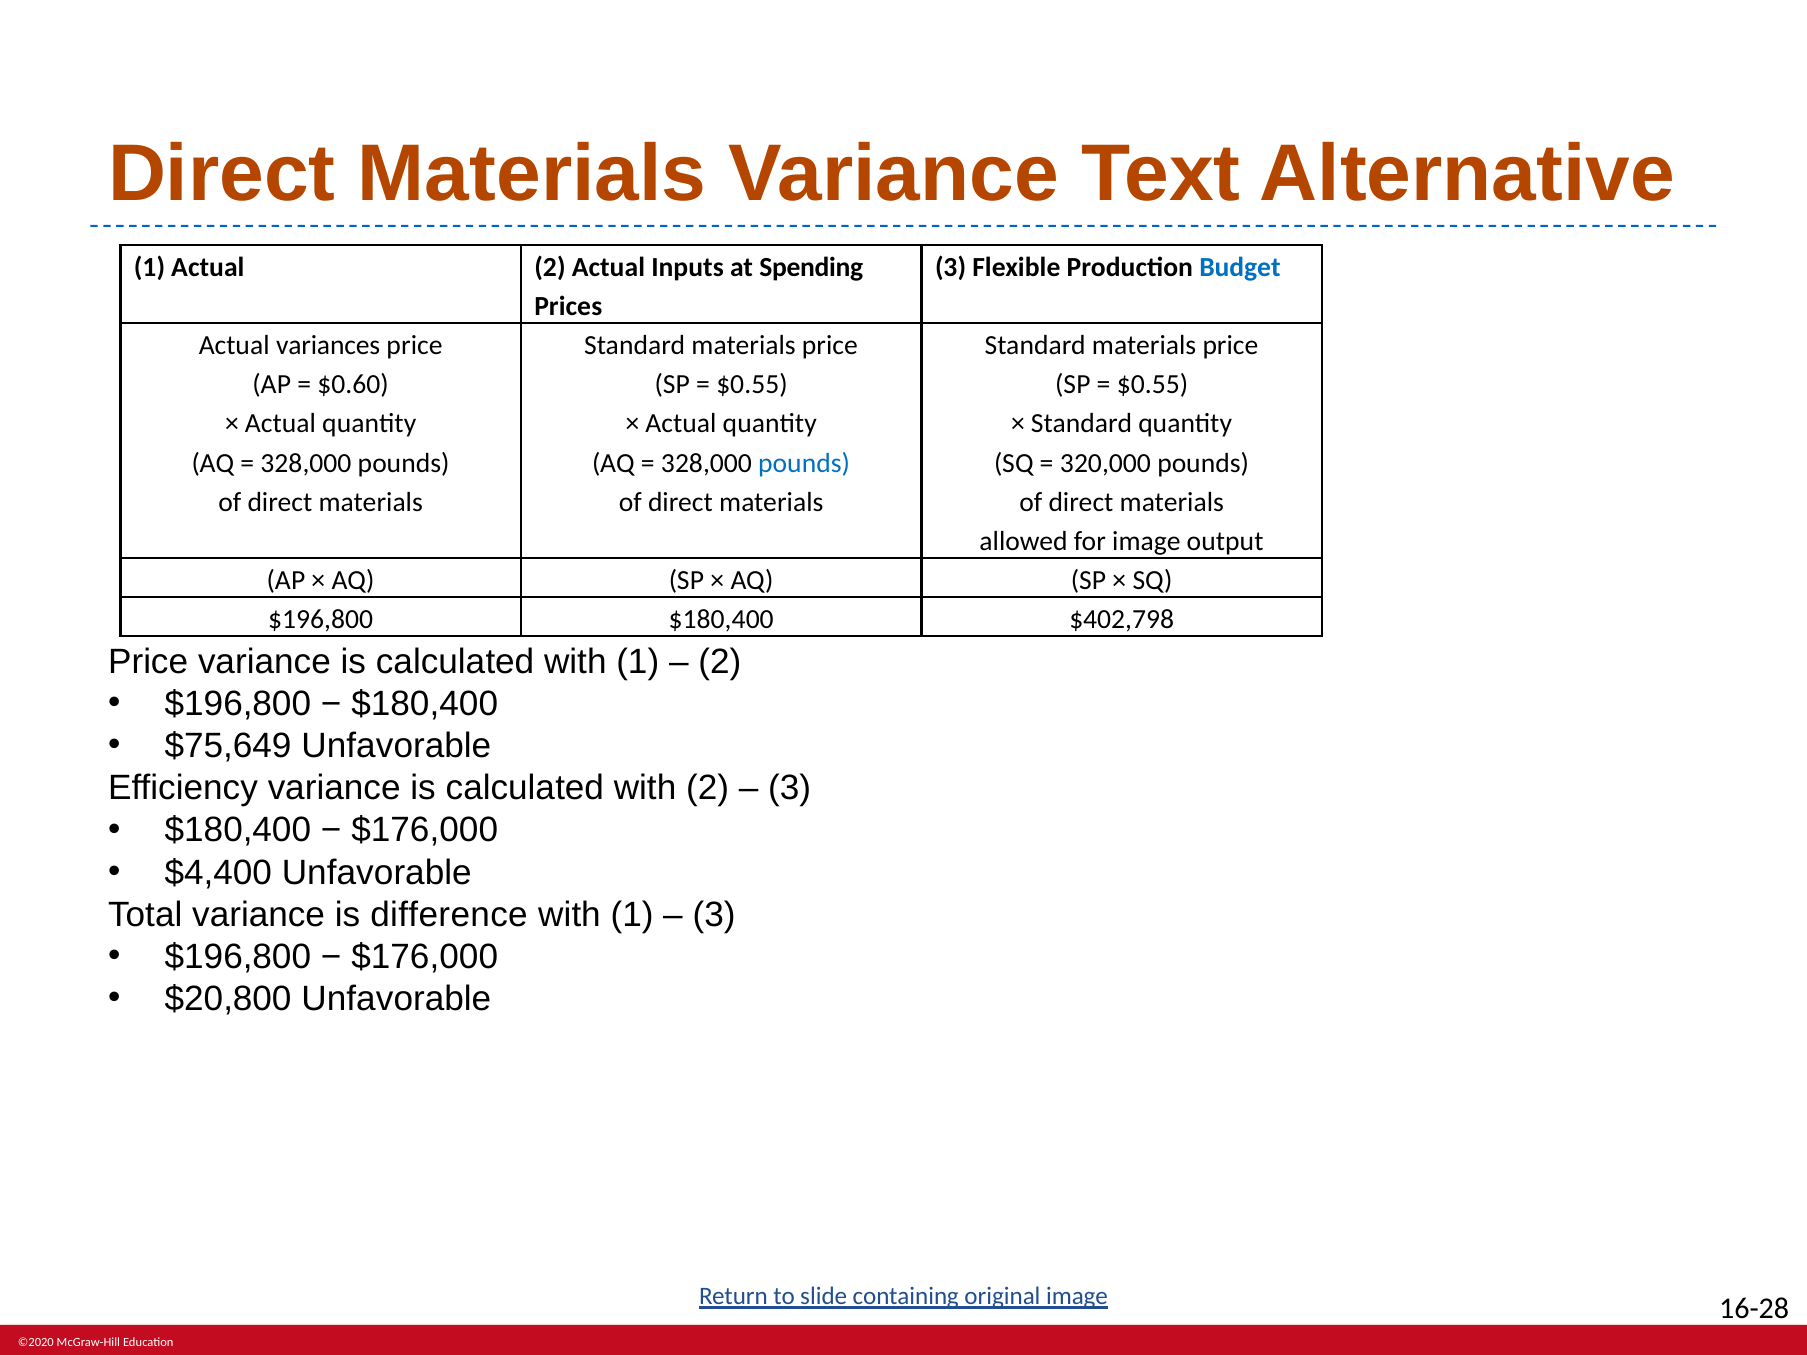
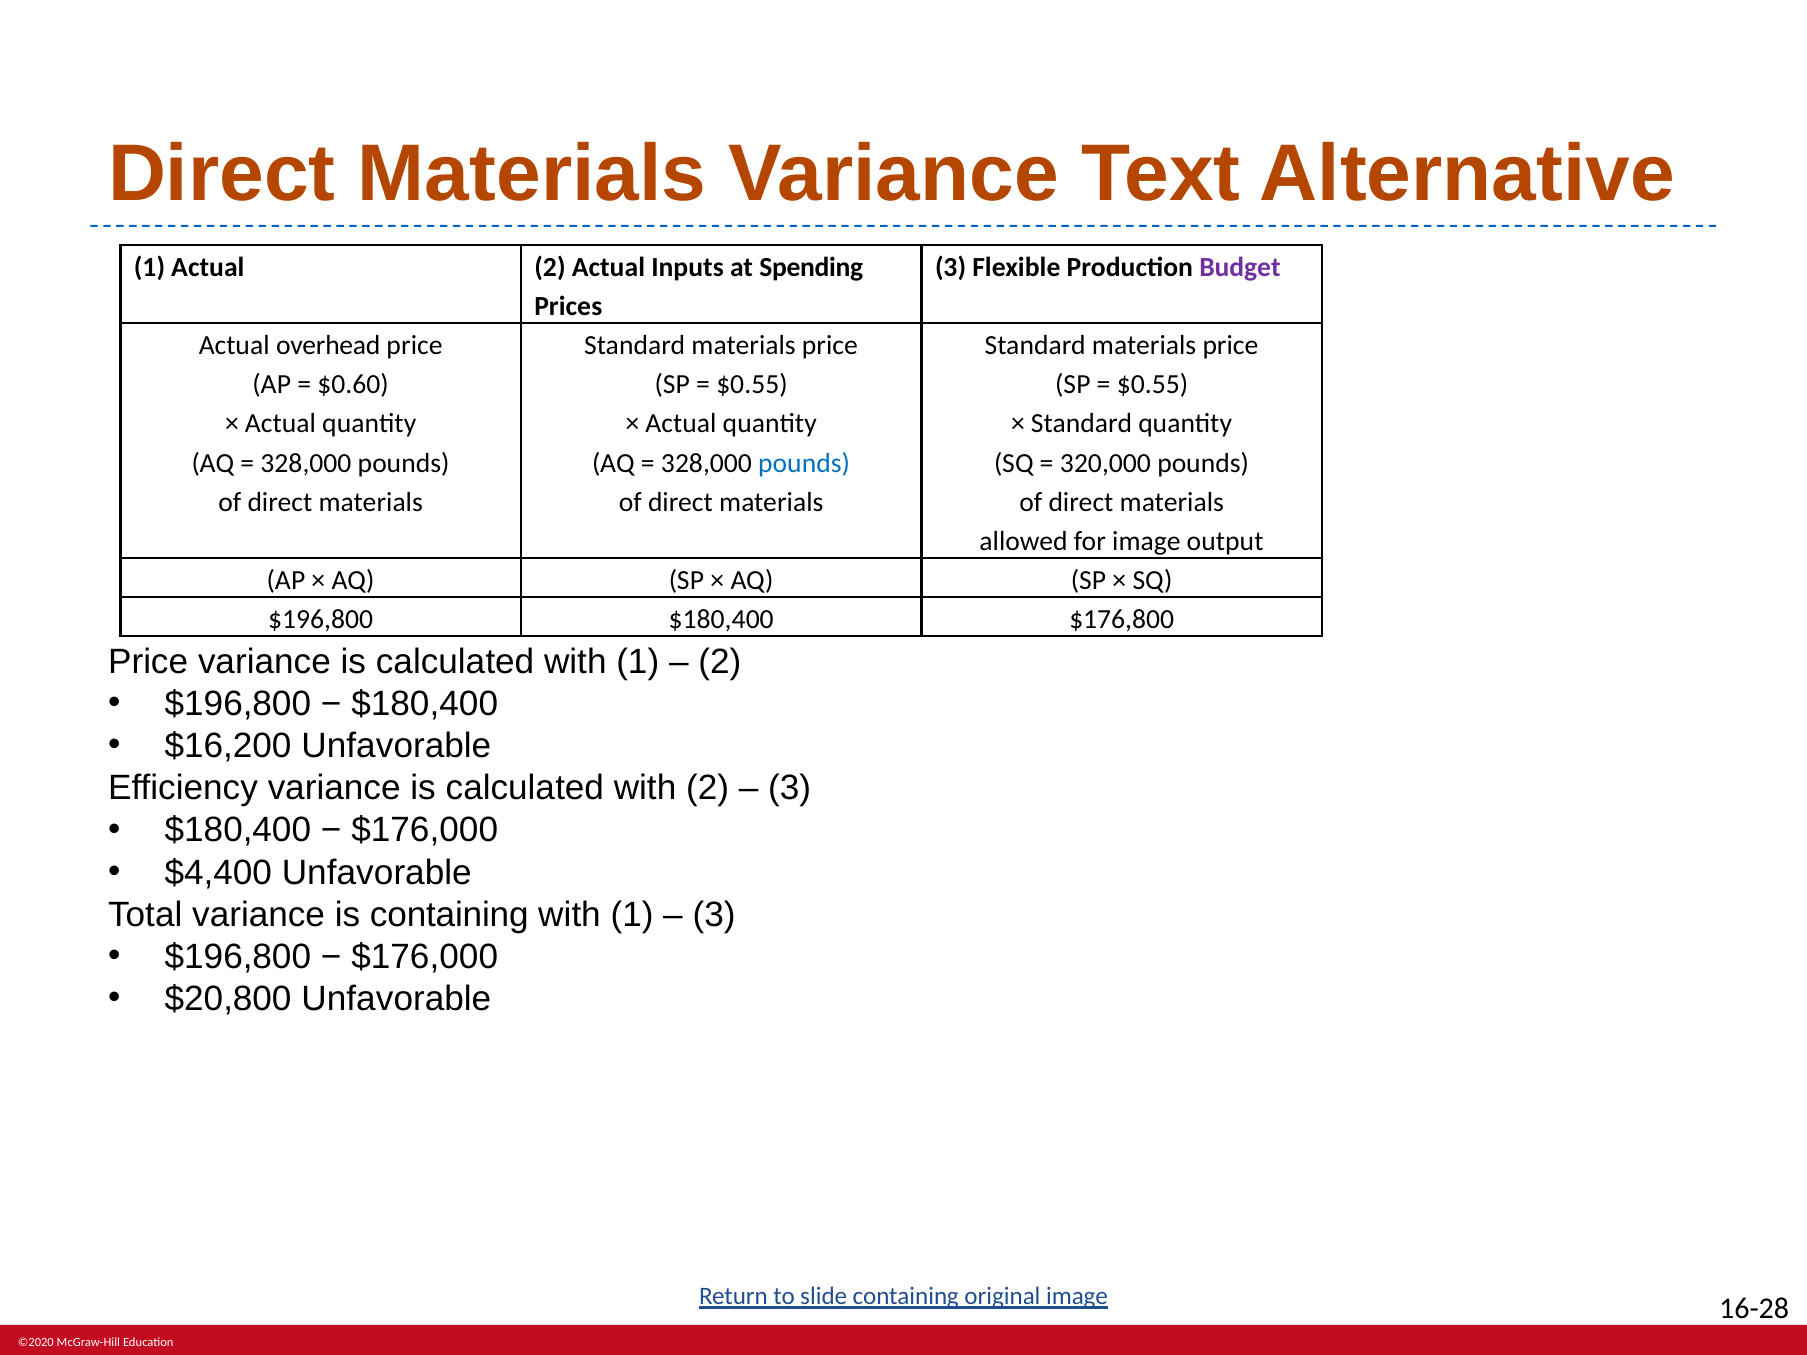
Budget colour: blue -> purple (1240, 267)
variances: variances -> overhead (328, 346)
$402,798: $402,798 -> $176,800 (1122, 620)
$75,649: $75,649 -> $16,200 (228, 746)
is difference: difference -> containing (449, 915)
